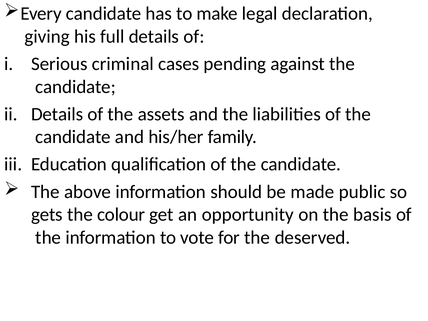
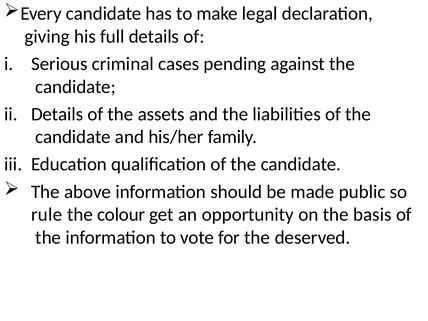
gets: gets -> rule (47, 215)
